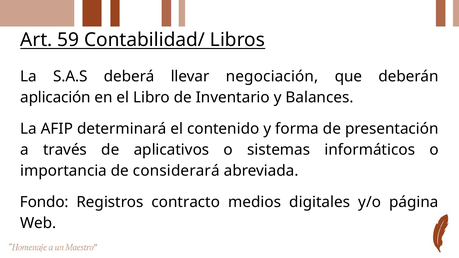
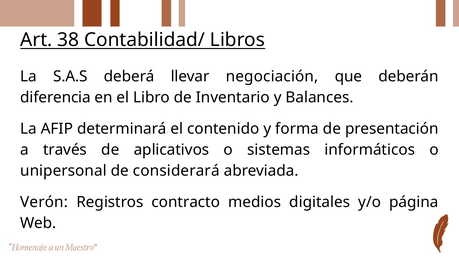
59: 59 -> 38 (68, 40)
aplicación: aplicación -> diferencia (55, 98)
importancia: importancia -> unipersonal (64, 171)
Fondo: Fondo -> Verón (44, 202)
